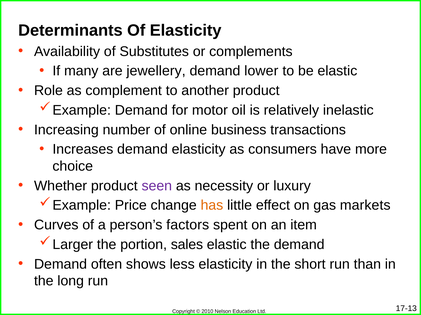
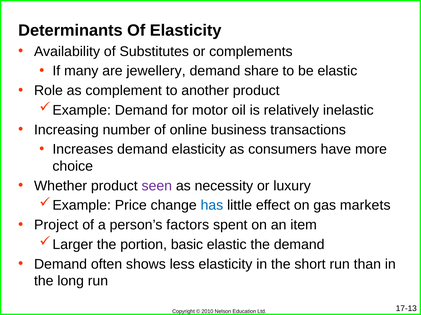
lower: lower -> share (261, 71)
has colour: orange -> blue (212, 206)
Curves: Curves -> Project (56, 225)
sales: sales -> basic (187, 245)
